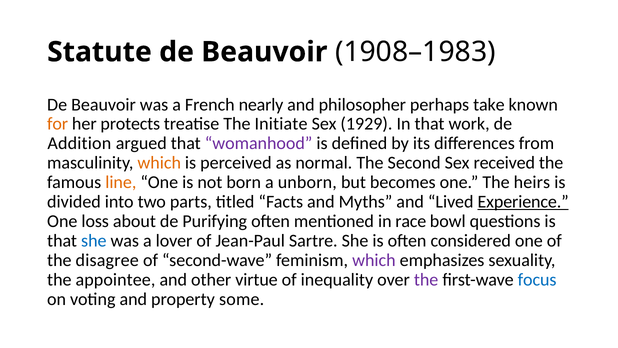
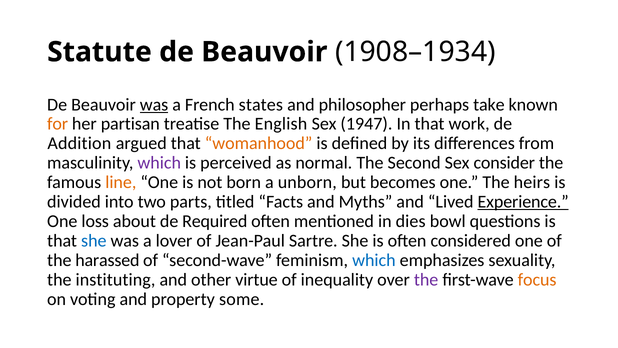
1908–1983: 1908–1983 -> 1908–1934 (415, 52)
was underline: none -> present (154, 104)
nearly: nearly -> states (261, 104)
protects: protects -> partisan (130, 124)
Initiate: Initiate -> English (281, 124)
1929: 1929 -> 1947 (366, 124)
womanhood colour: purple -> orange (259, 143)
which colour: orange -> purple (159, 163)
received: received -> consider (504, 163)
Purifying: Purifying -> Required (215, 221)
race: race -> dies (411, 221)
disagree: disagree -> harassed (107, 260)
which colour: purple -> blue (374, 260)
appointee: appointee -> instituting (115, 279)
focus colour: blue -> orange (537, 279)
